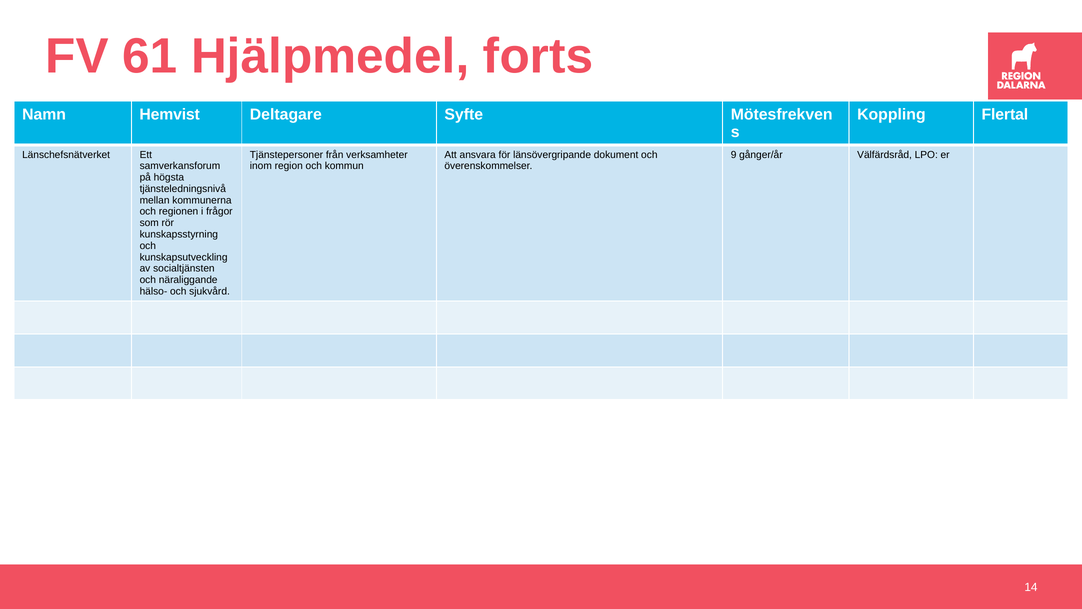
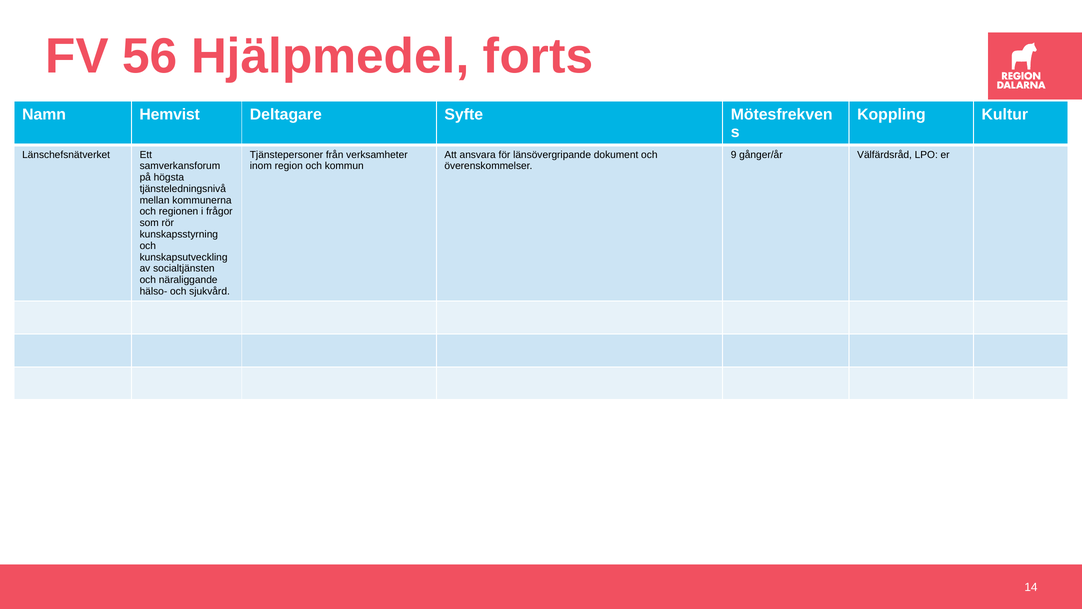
61: 61 -> 56 (150, 56)
Flertal: Flertal -> Kultur (1005, 114)
